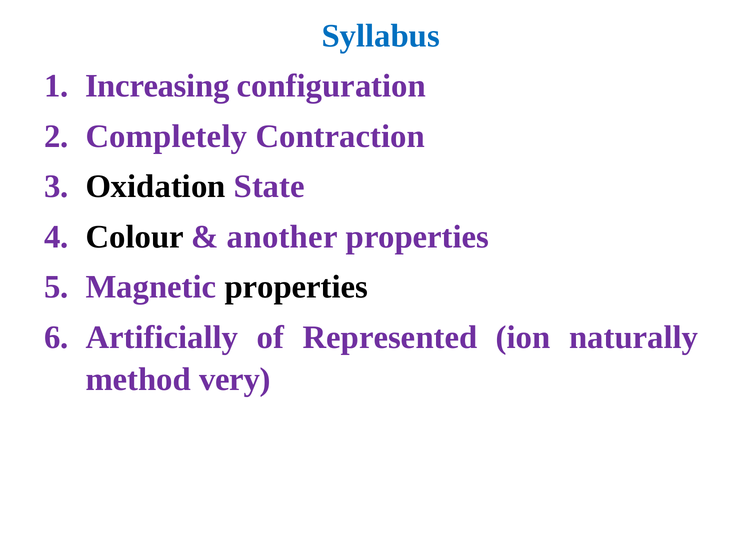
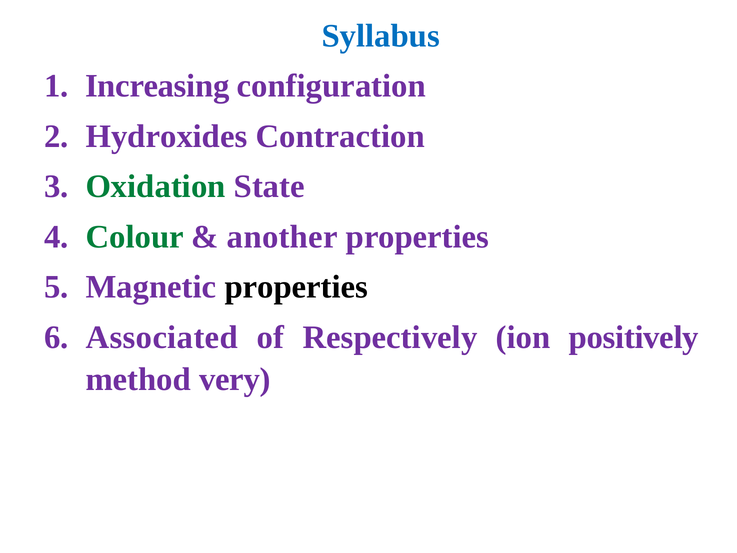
Completely: Completely -> Hydroxides (167, 136)
Oxidation colour: black -> green (156, 187)
Colour colour: black -> green (135, 237)
Artificially: Artificially -> Associated (162, 337)
Represented: Represented -> Respectively (390, 337)
naturally: naturally -> positively (634, 337)
